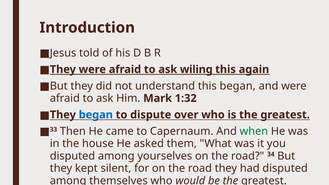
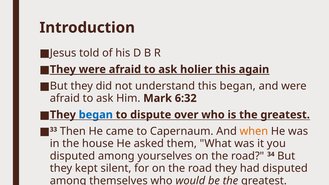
wiling: wiling -> holier (196, 69)
1:32: 1:32 -> 6:32 (186, 98)
when colour: green -> orange (254, 131)
